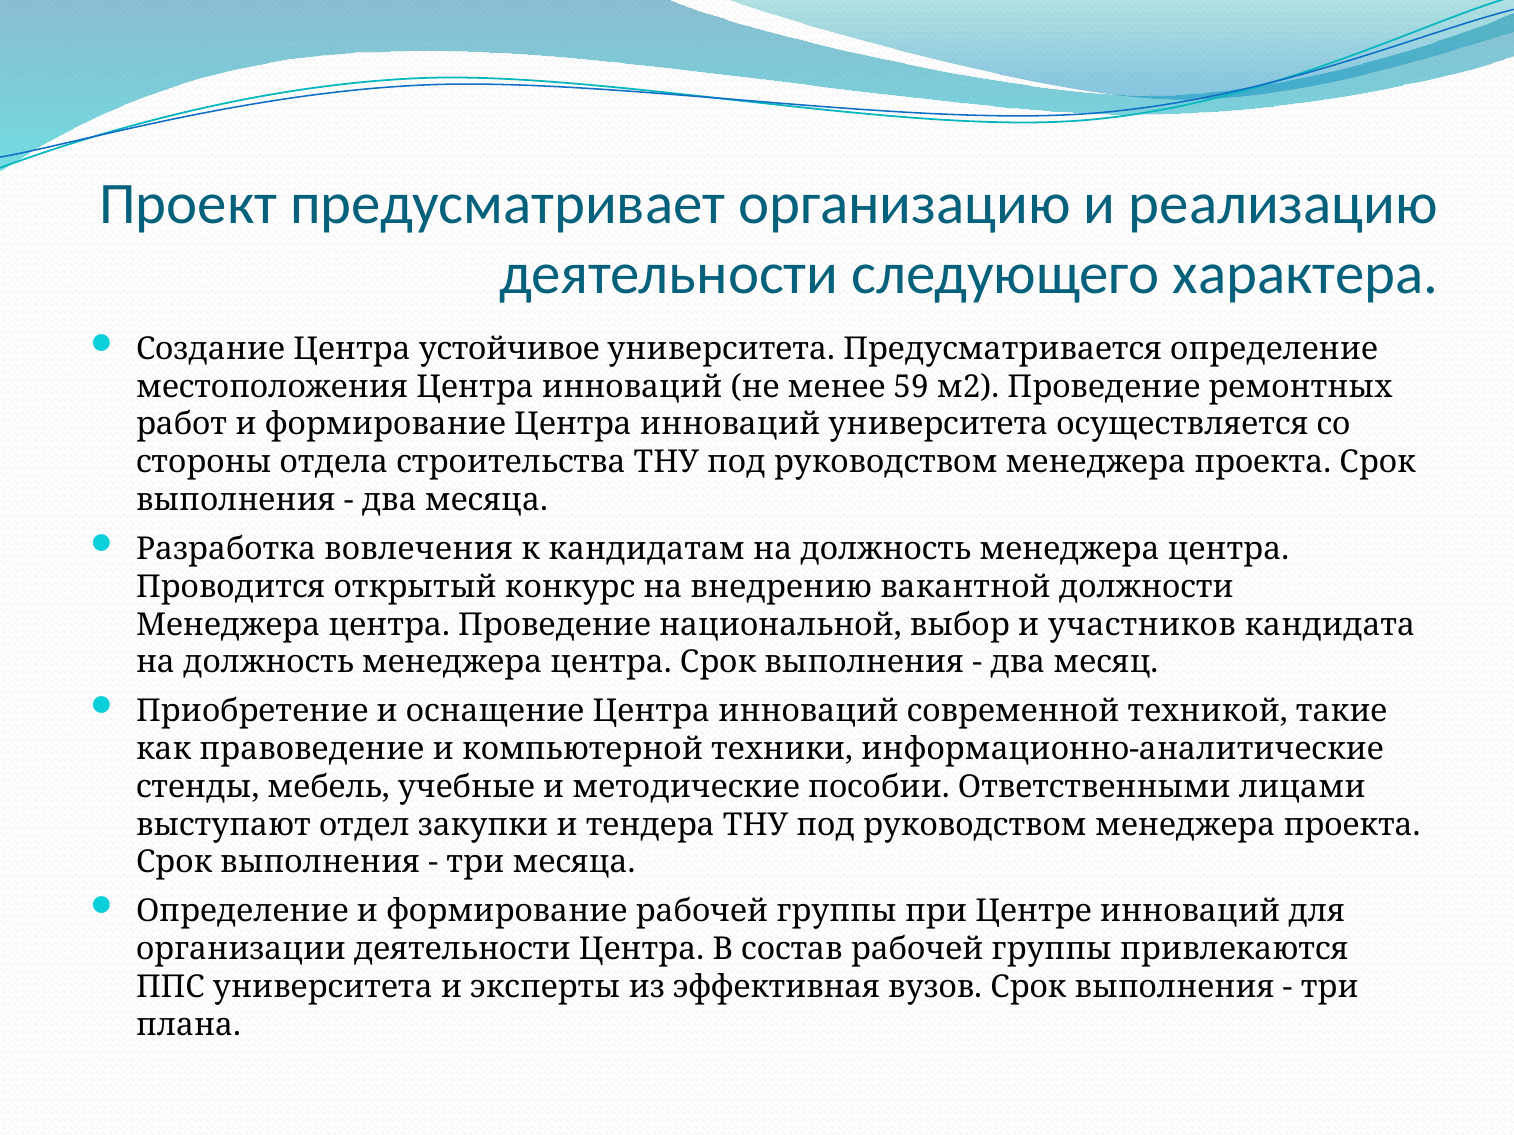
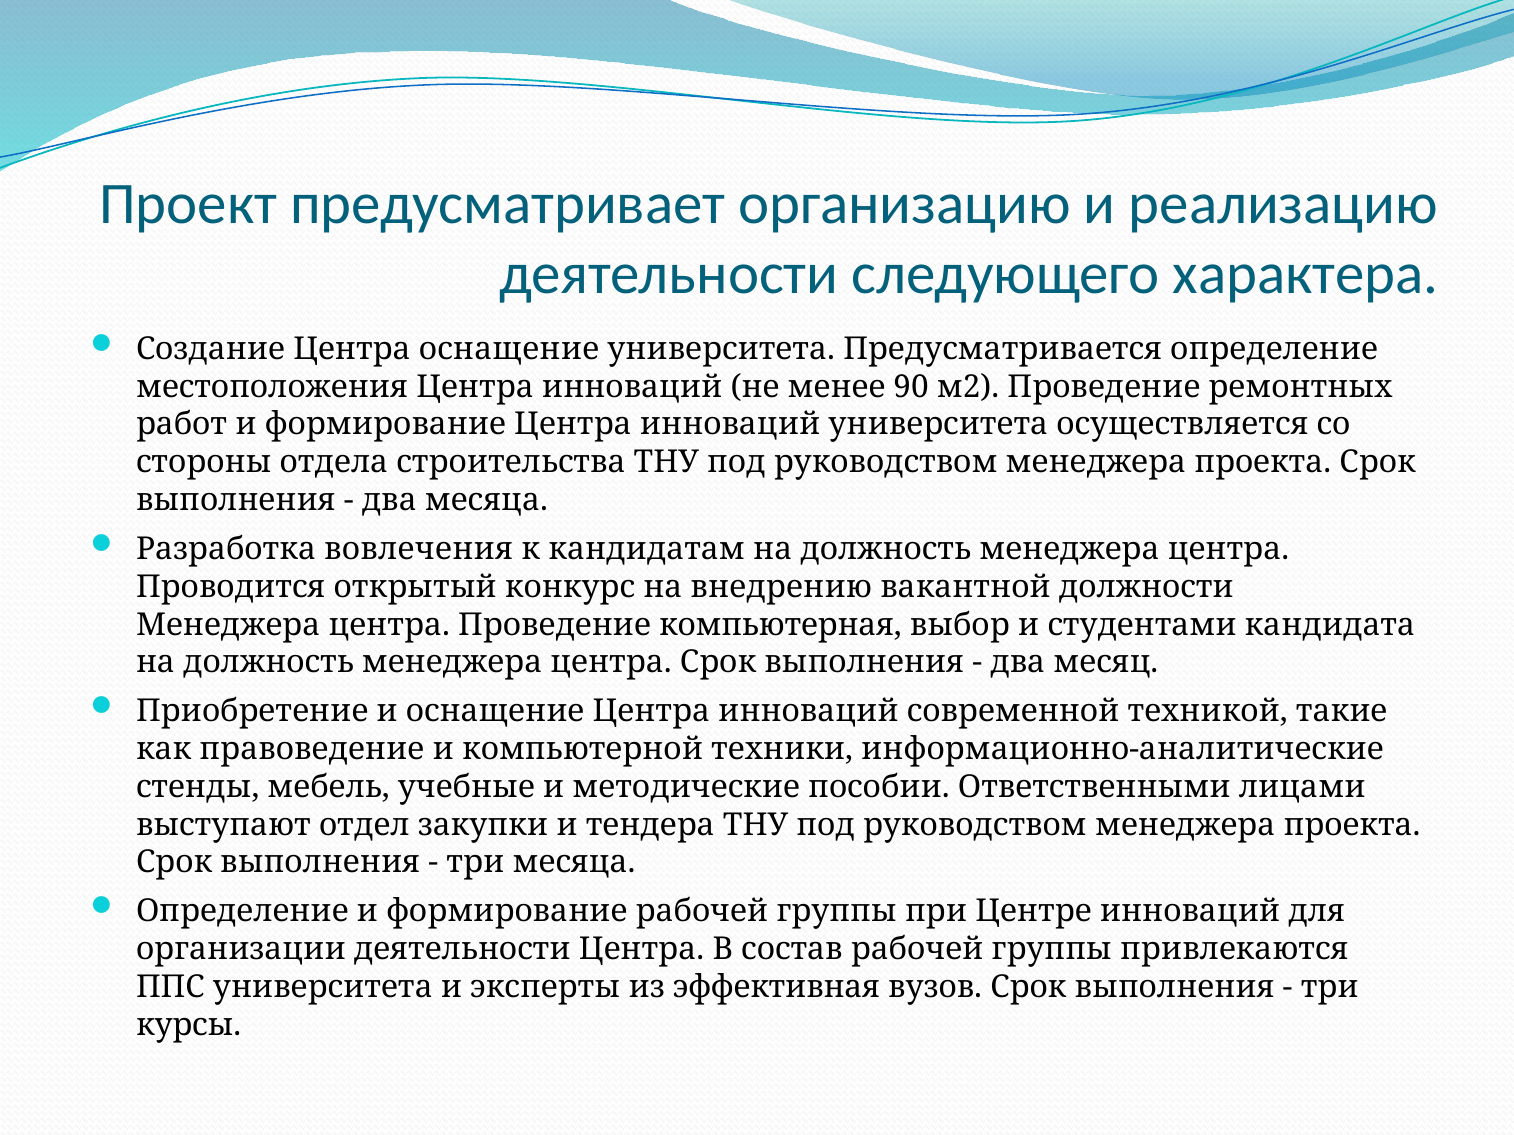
Центра устойчивое: устойчивое -> оснащение (509, 349)
59: 59 -> 90 (911, 387)
национальной: национальной -> компьютерная (780, 625)
участников: участников -> студентами (1142, 625)
плана: плана -> курсы (189, 1025)
